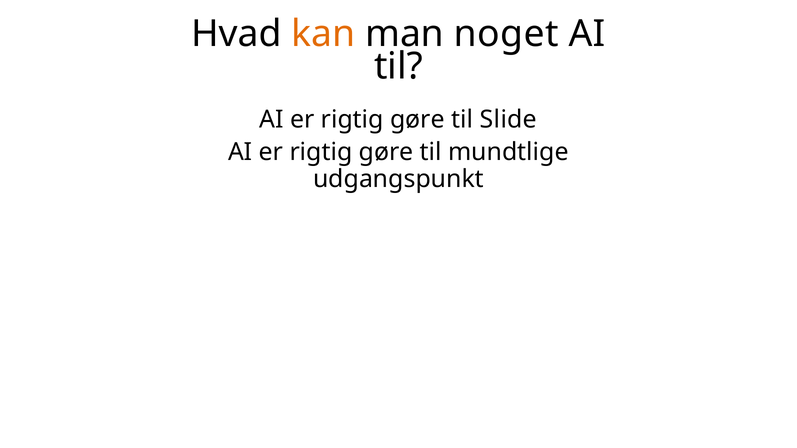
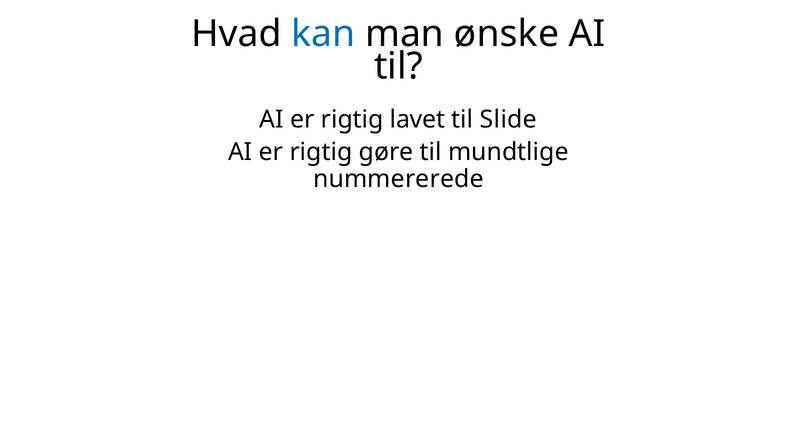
kan colour: orange -> blue (323, 34)
noget: noget -> ønske (506, 34)
gøre: gøre -> lavet (418, 120)
udgangspunkt: udgangspunkt -> nummererede (398, 179)
